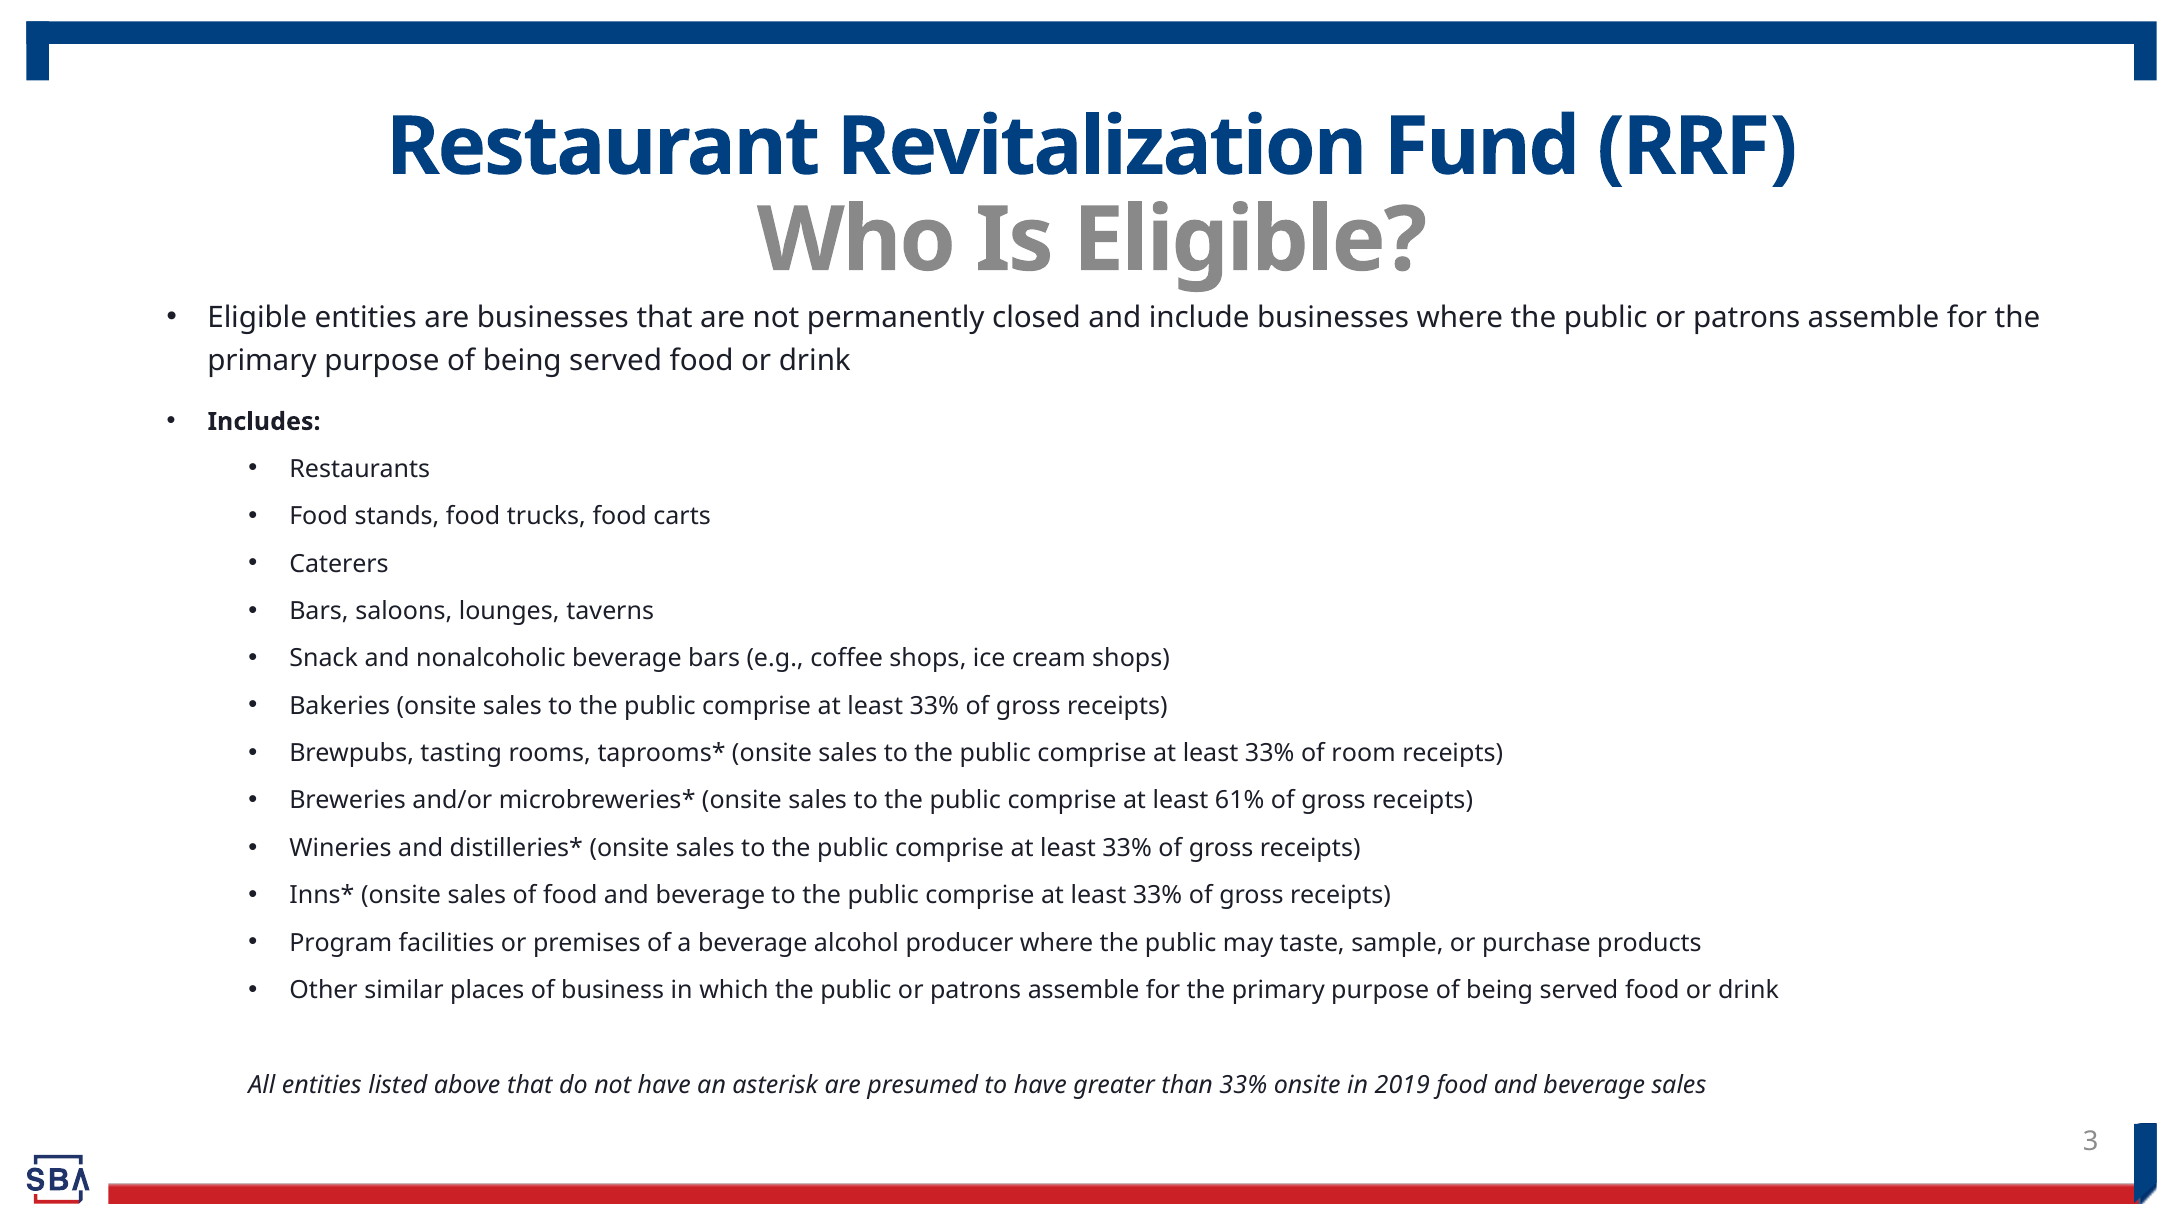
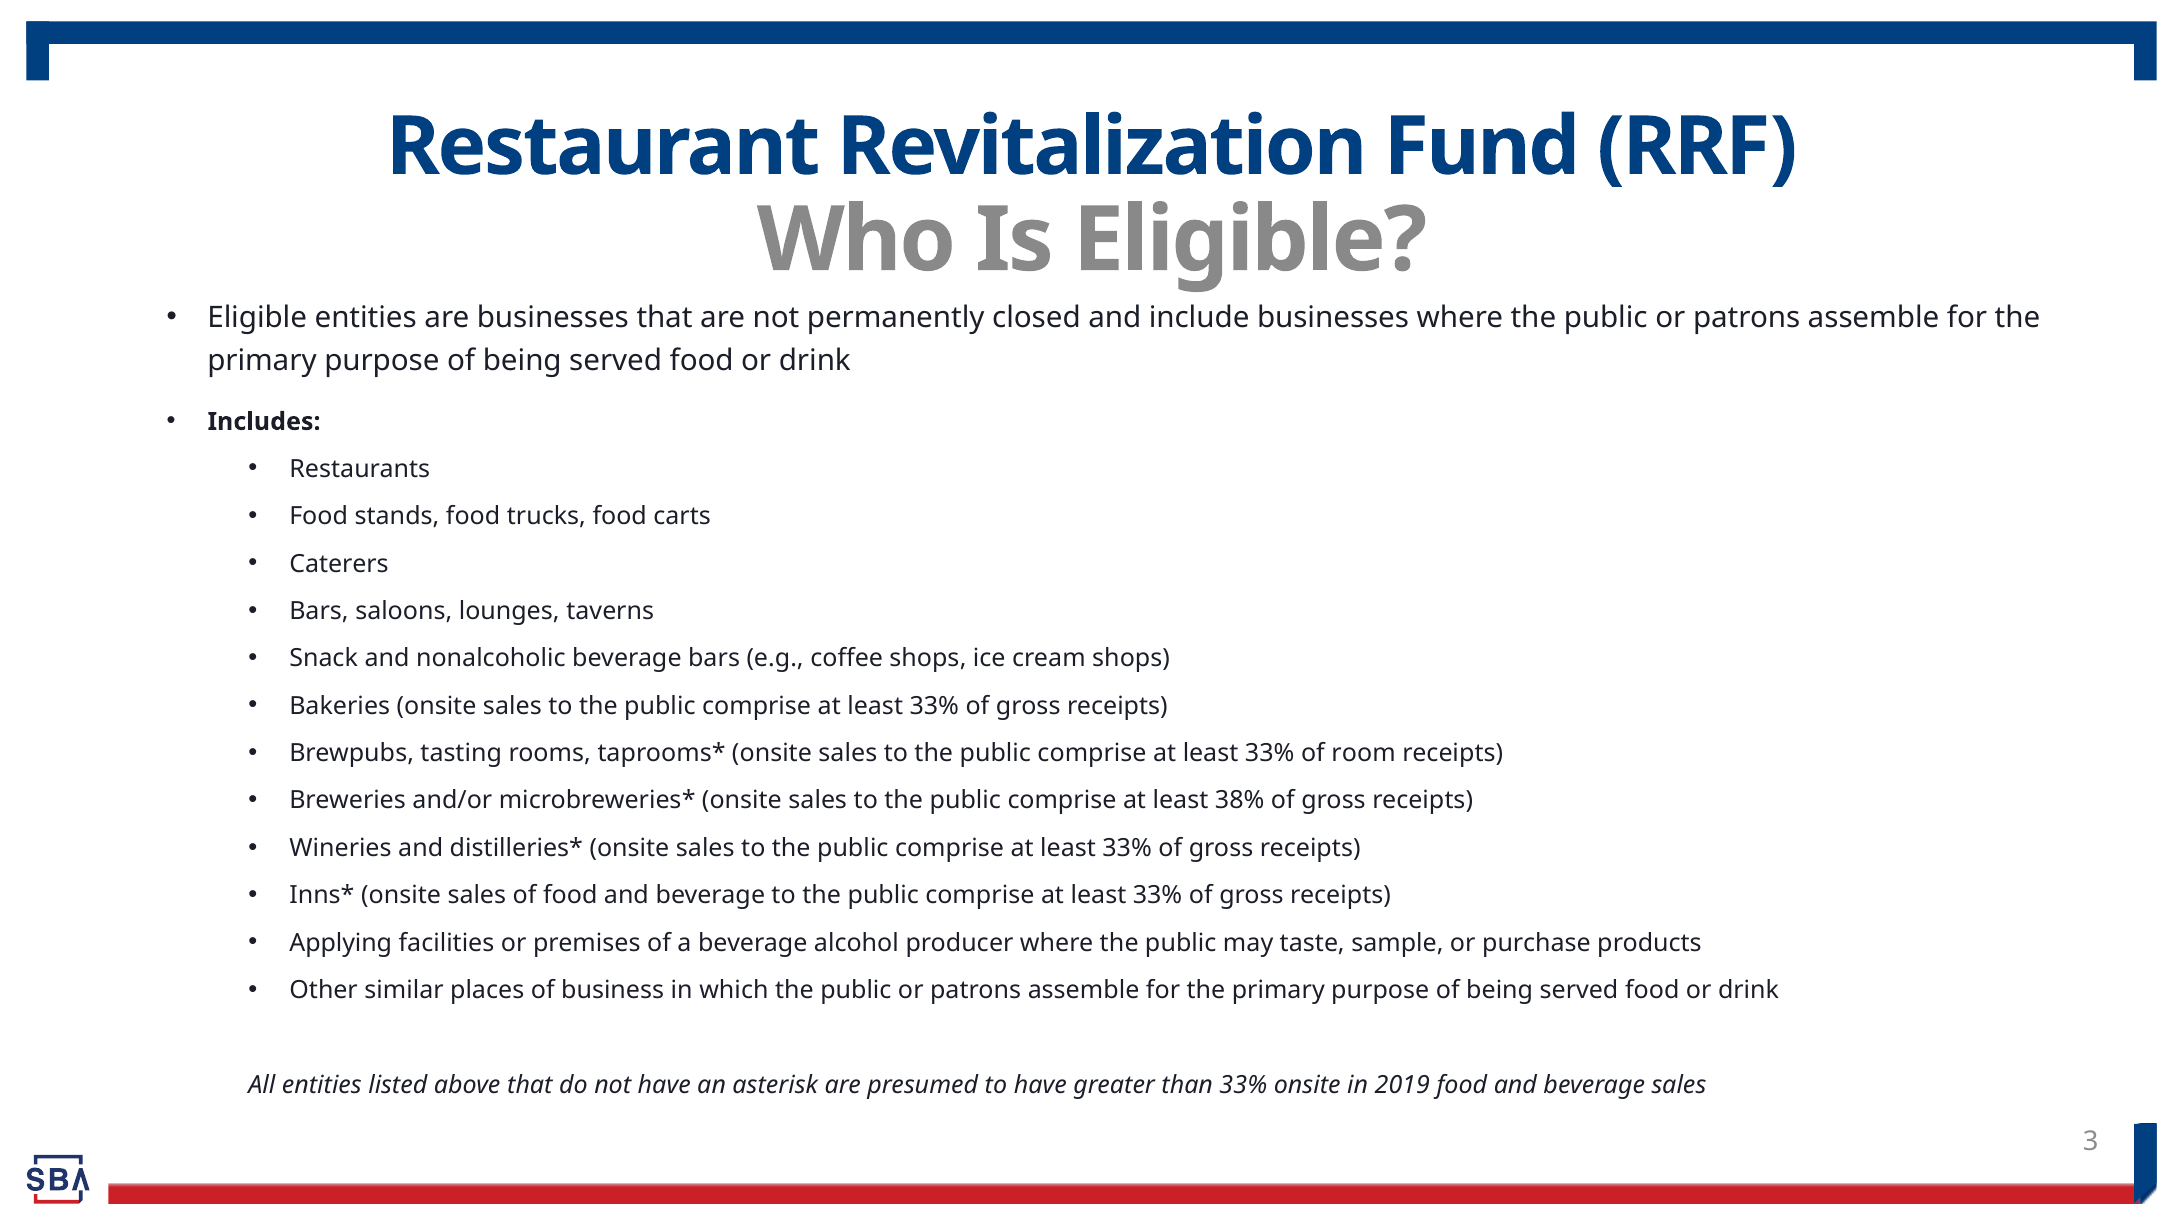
61%: 61% -> 38% (1240, 801)
Program: Program -> Applying (341, 943)
